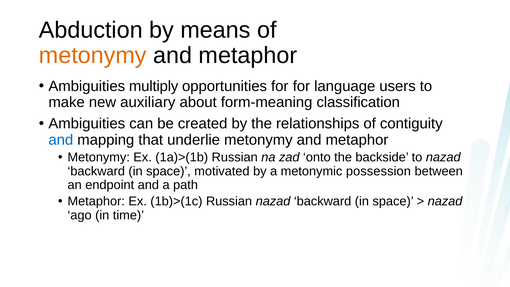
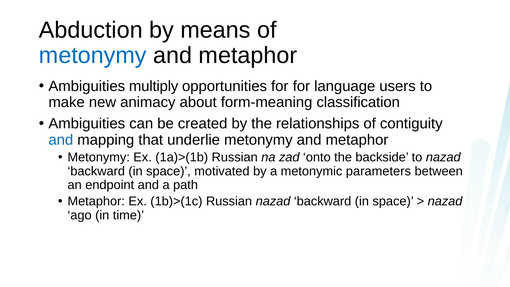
metonymy colour: orange -> blue (93, 55)
auxiliary: auxiliary -> animacy (148, 102)
possession: possession -> parameters (378, 171)
